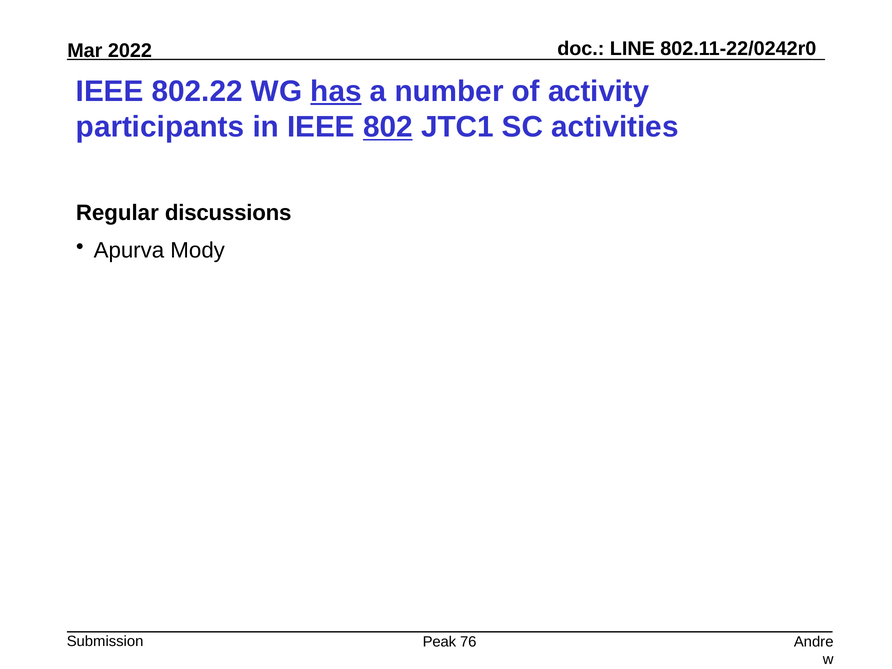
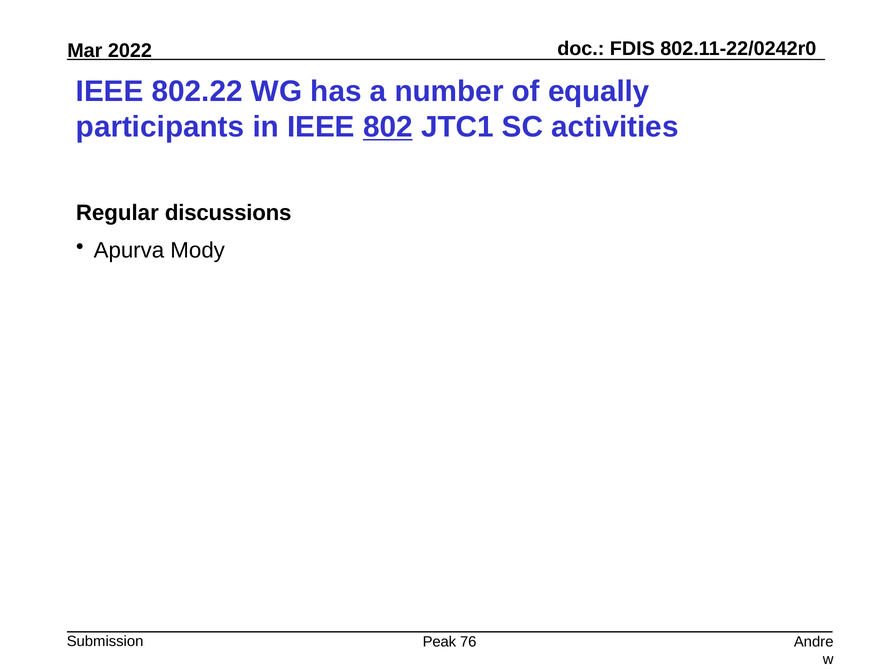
LINE: LINE -> FDIS (632, 49)
has underline: present -> none (336, 91)
activity: activity -> equally (599, 91)
